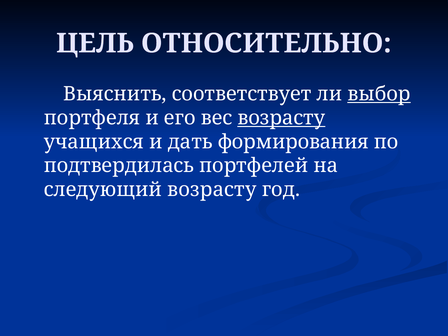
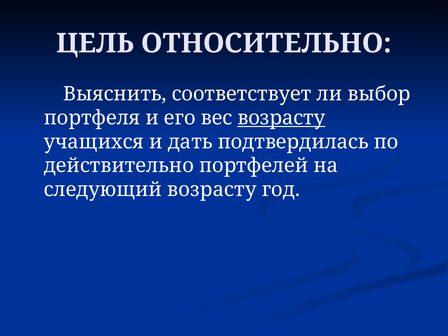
выбор underline: present -> none (379, 94)
формирования: формирования -> подтвердилась (293, 142)
подтвердилась: подтвердилась -> действительно (119, 166)
